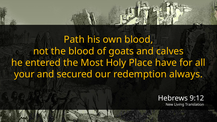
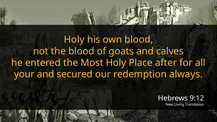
Path: Path -> Holy (74, 40)
have: have -> after (166, 63)
